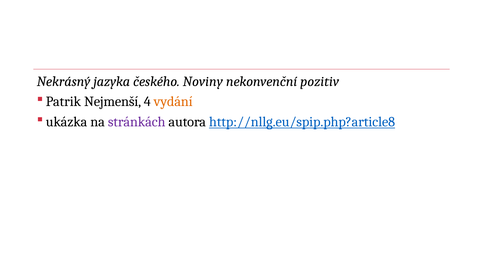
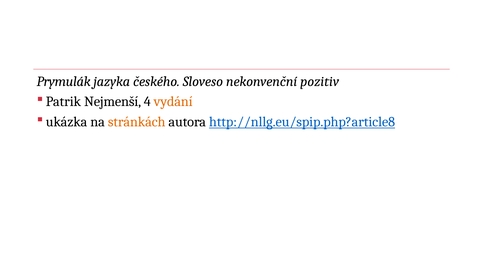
Nekrásný: Nekrásný -> Prymulák (64, 82)
Noviny: Noviny -> Sloveso (203, 82)
stránkách colour: purple -> orange (137, 122)
